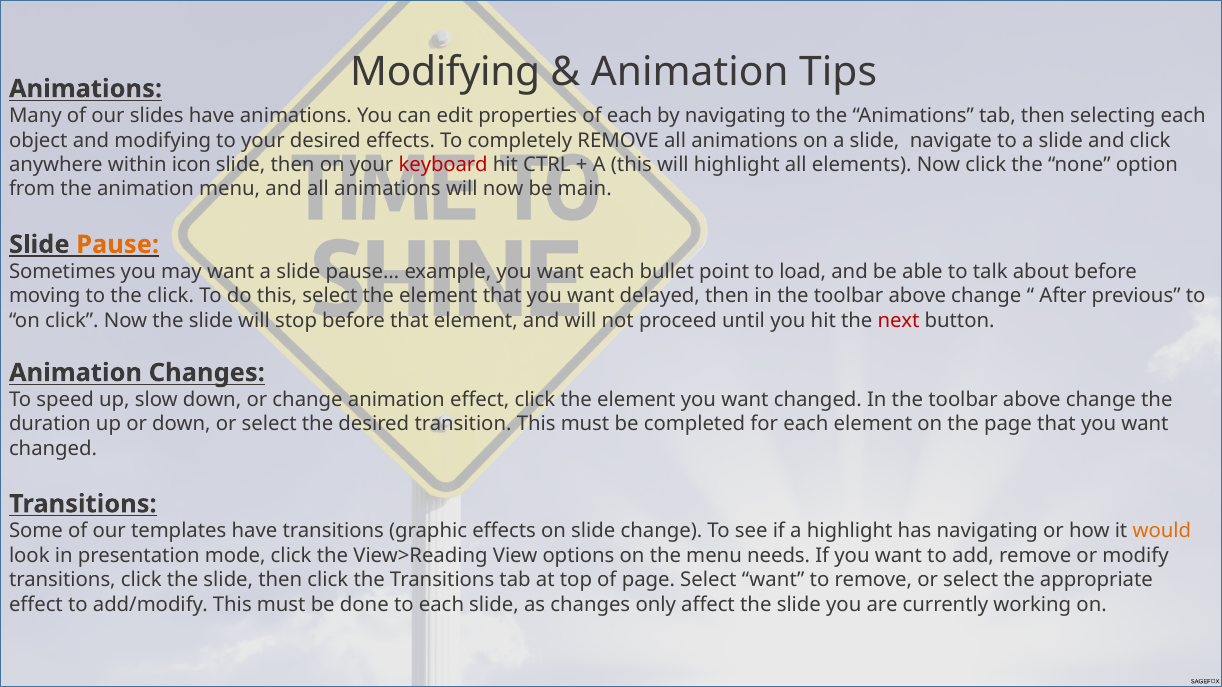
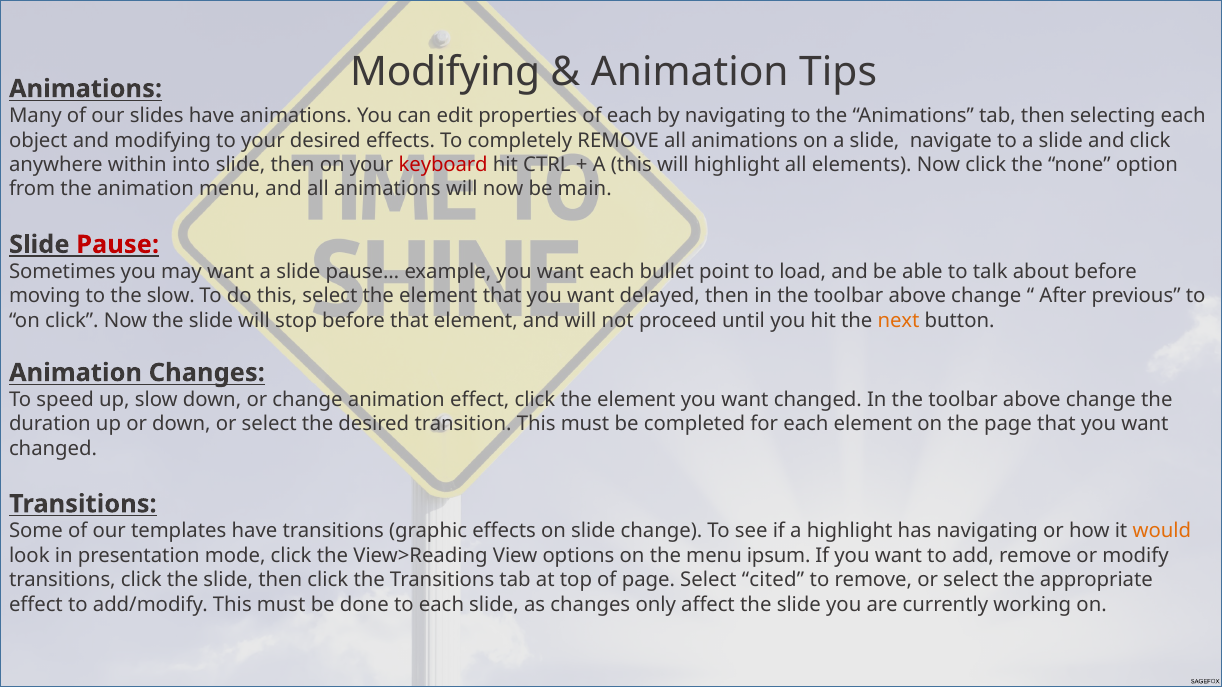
icon: icon -> into (191, 165)
Pause colour: orange -> red (118, 245)
the click: click -> slow (171, 296)
next colour: red -> orange (899, 321)
needs: needs -> ipsum (779, 556)
Select want: want -> cited (773, 580)
